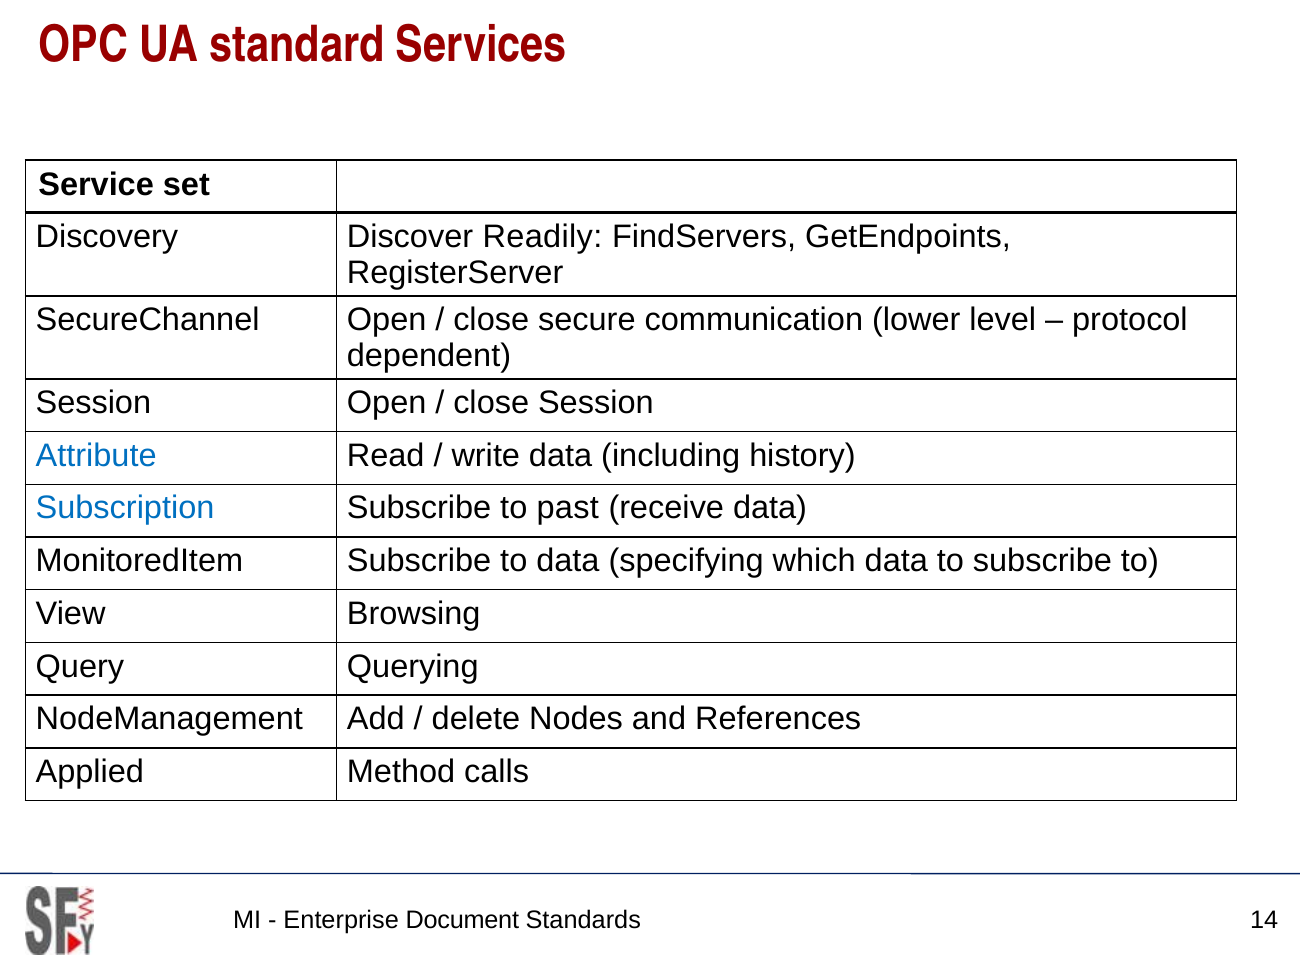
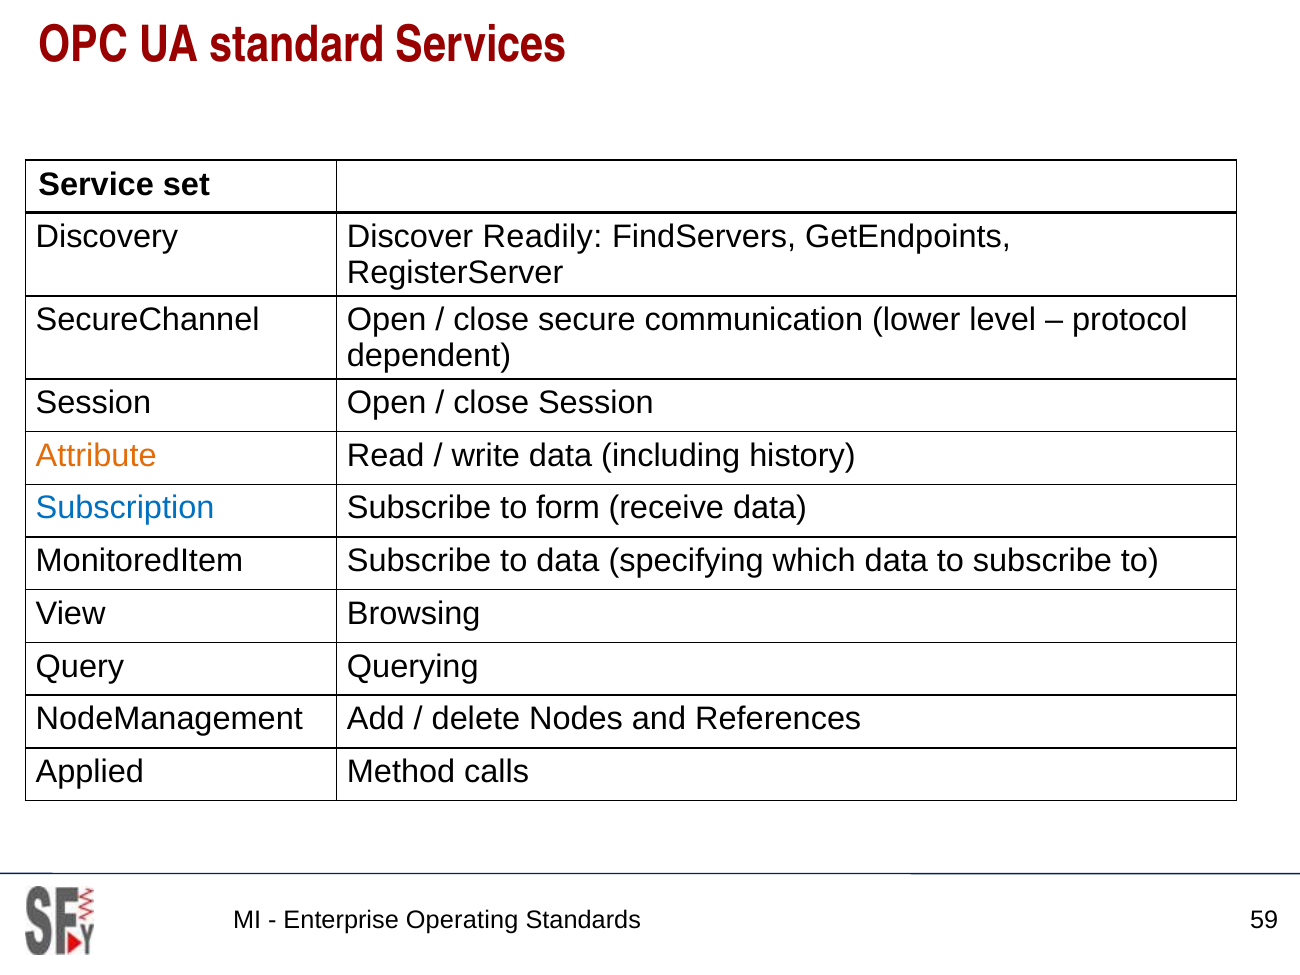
Attribute colour: blue -> orange (96, 455)
past: past -> form (568, 508)
Document: Document -> Operating (462, 920)
14: 14 -> 59 (1264, 920)
